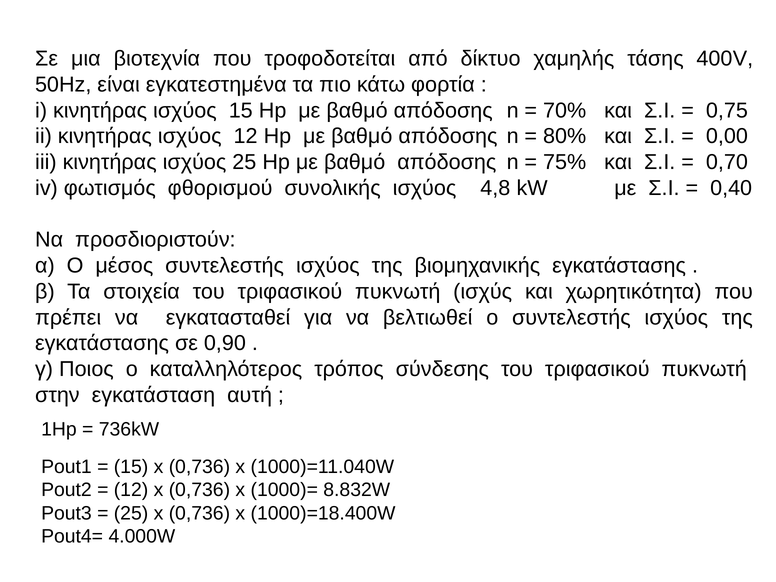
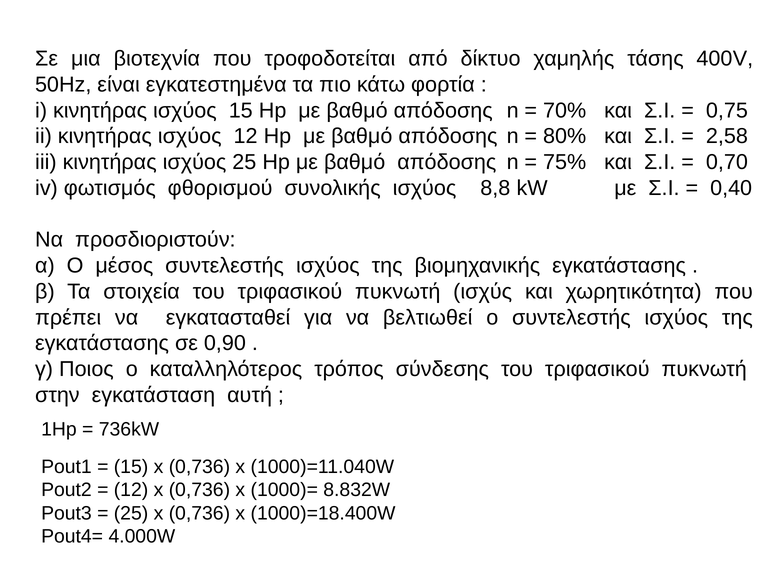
0,00: 0,00 -> 2,58 (727, 136)
4,8: 4,8 -> 8,8 (495, 188)
